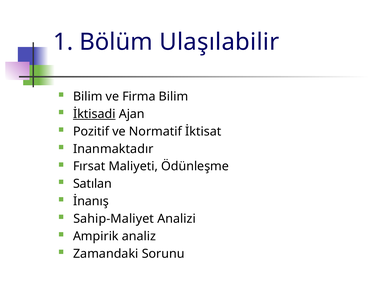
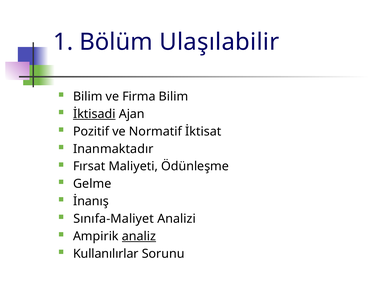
Satılan: Satılan -> Gelme (92, 184)
Sahip-Maliyet: Sahip-Maliyet -> Sınıfa-Maliyet (114, 219)
analiz underline: none -> present (139, 236)
Zamandaki: Zamandaki -> Kullanılırlar (106, 254)
